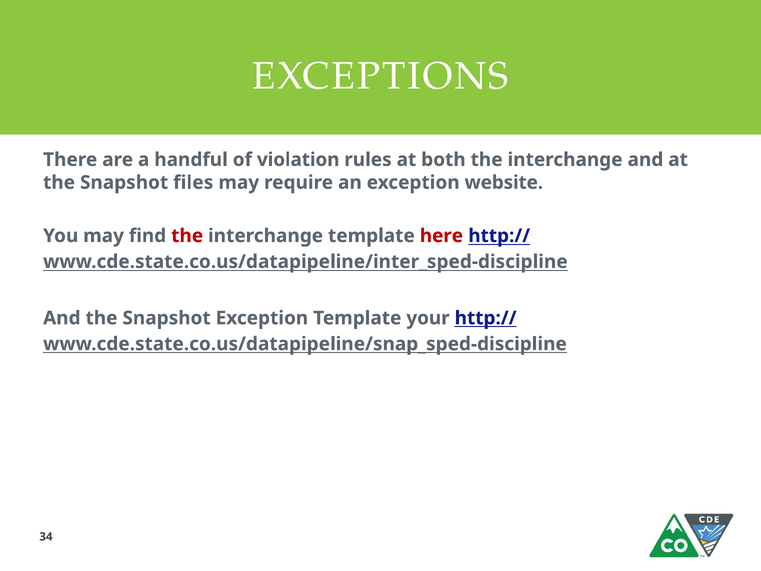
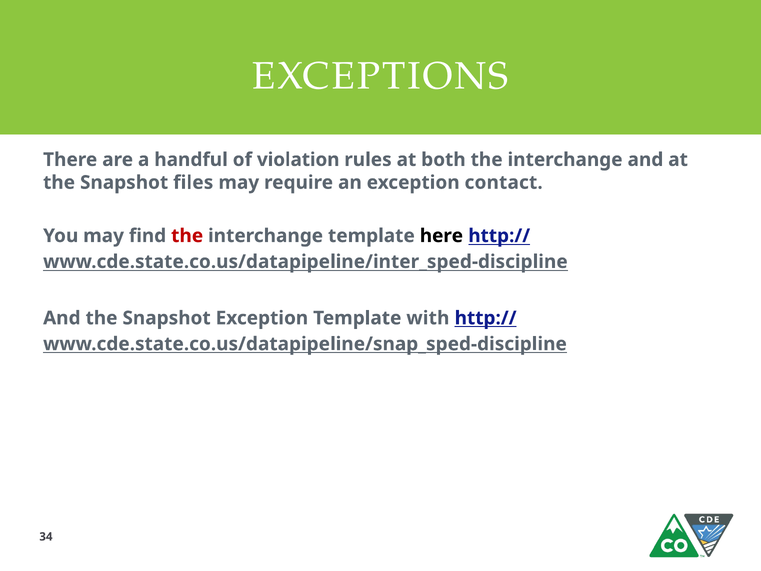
website: website -> contact (504, 182)
here colour: red -> black (441, 236)
your: your -> with (428, 318)
